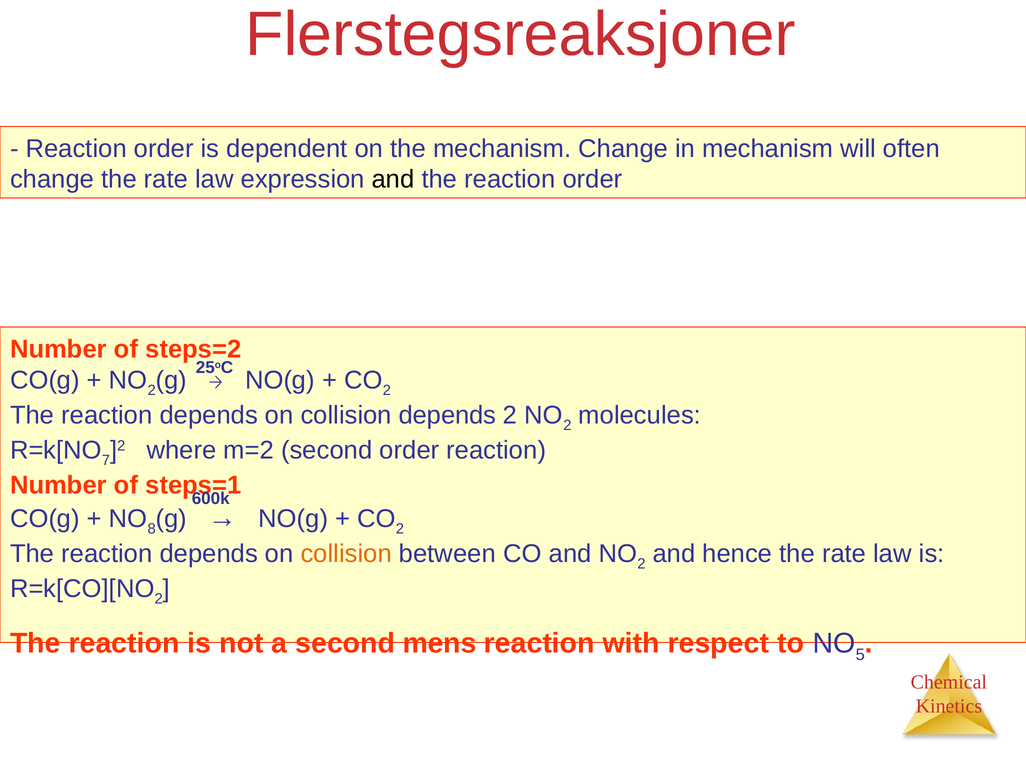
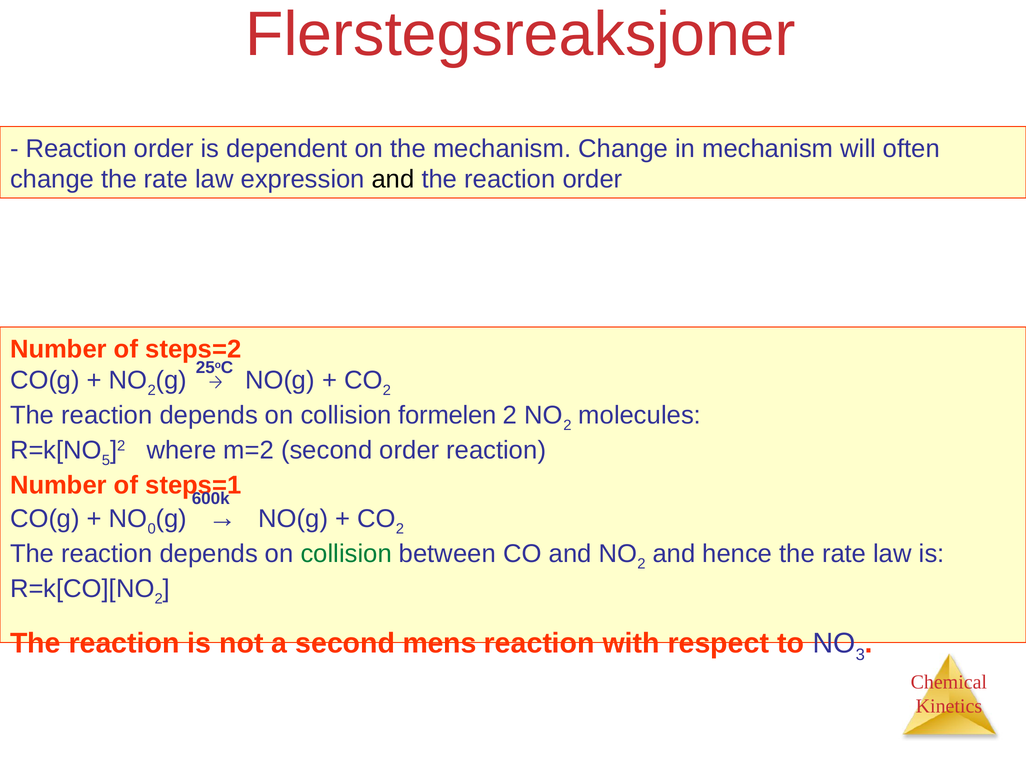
collision depends: depends -> formelen (447, 415)
7: 7 -> 5 (106, 460)
8: 8 -> 0 (152, 528)
collision colour: orange -> green (346, 553)
5: 5 -> 3 (860, 654)
